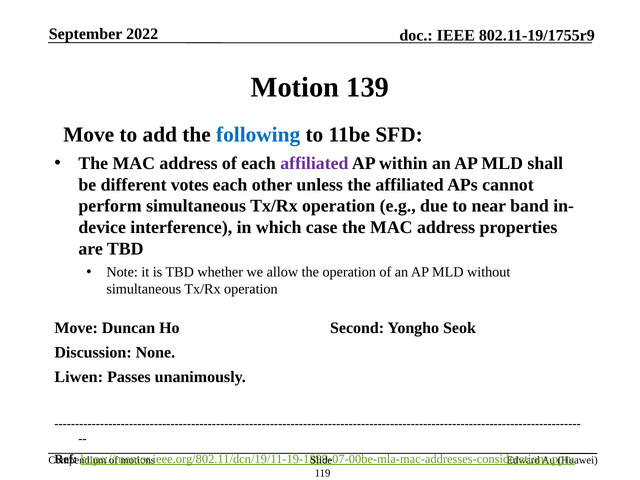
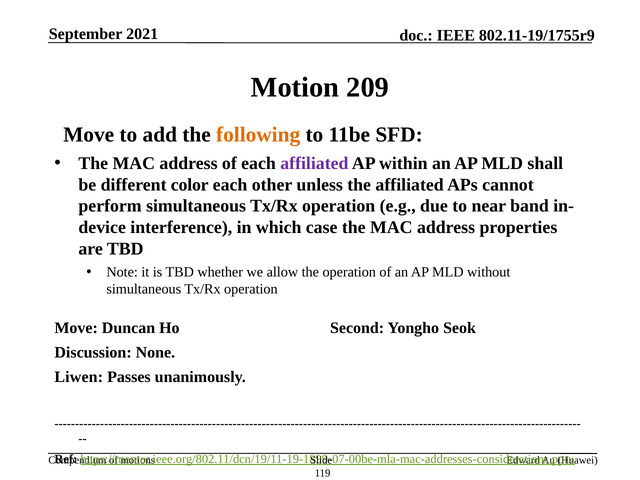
2022: 2022 -> 2021 (142, 34)
139: 139 -> 209 (368, 87)
following colour: blue -> orange (258, 135)
votes: votes -> color (190, 185)
